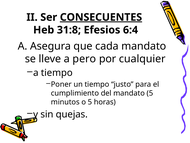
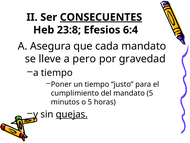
31:8: 31:8 -> 23:8 (69, 30)
cualquier: cualquier -> gravedad (142, 59)
quejas underline: none -> present (72, 114)
